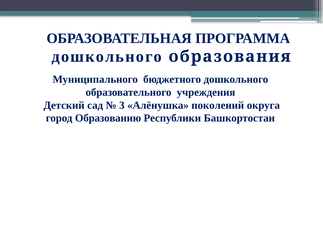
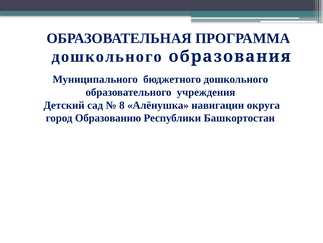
3: 3 -> 8 (122, 105)
поколений: поколений -> навигации (218, 105)
